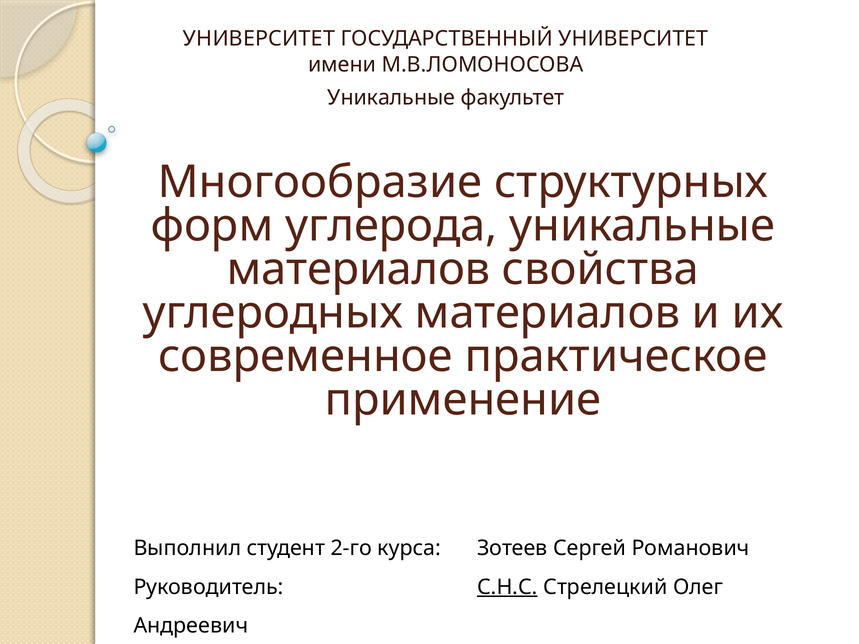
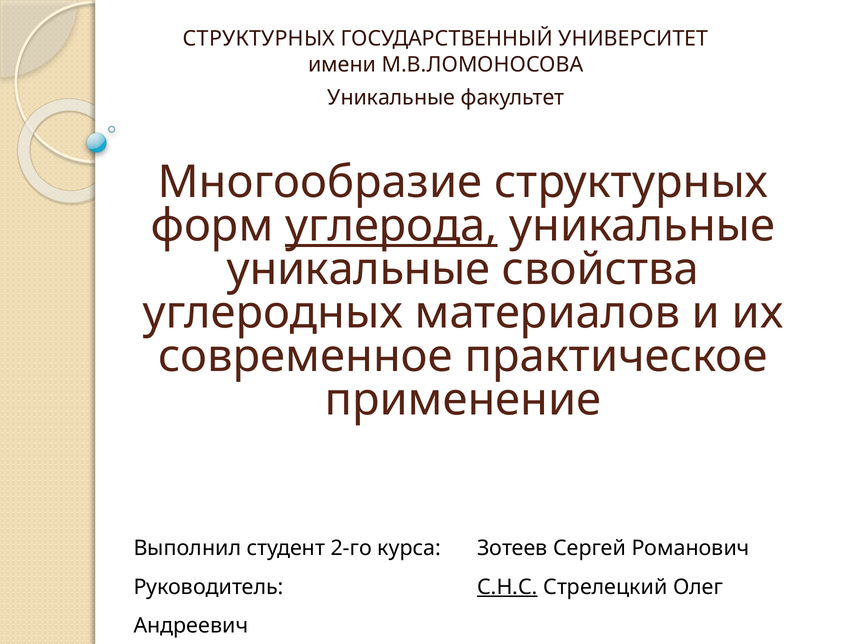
УНИВЕРСИТЕТ: УНИВЕРСИТЕТ -> СТРУКТУРНЫХ (259, 39)
углерода underline: none -> present (391, 226)
материалов: материалов -> уникальные (359, 270)
